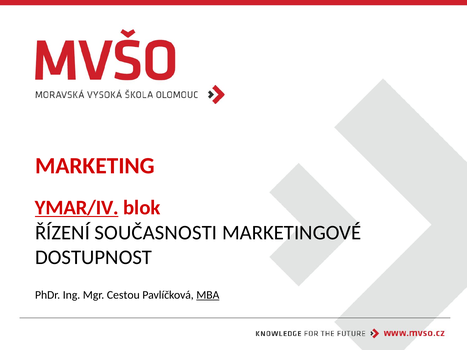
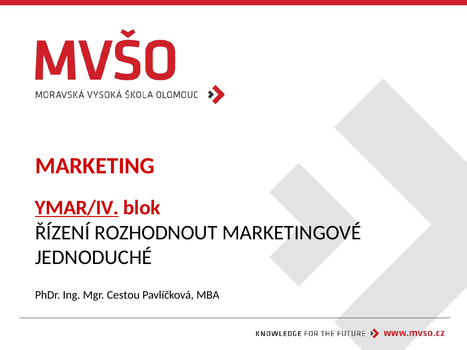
SOUČASNOSTI: SOUČASNOSTI -> ROZHODNOUT (156, 233)
DOSTUPNOST: DOSTUPNOST -> JEDNODUCHÉ (94, 258)
MBA underline: present -> none (208, 295)
